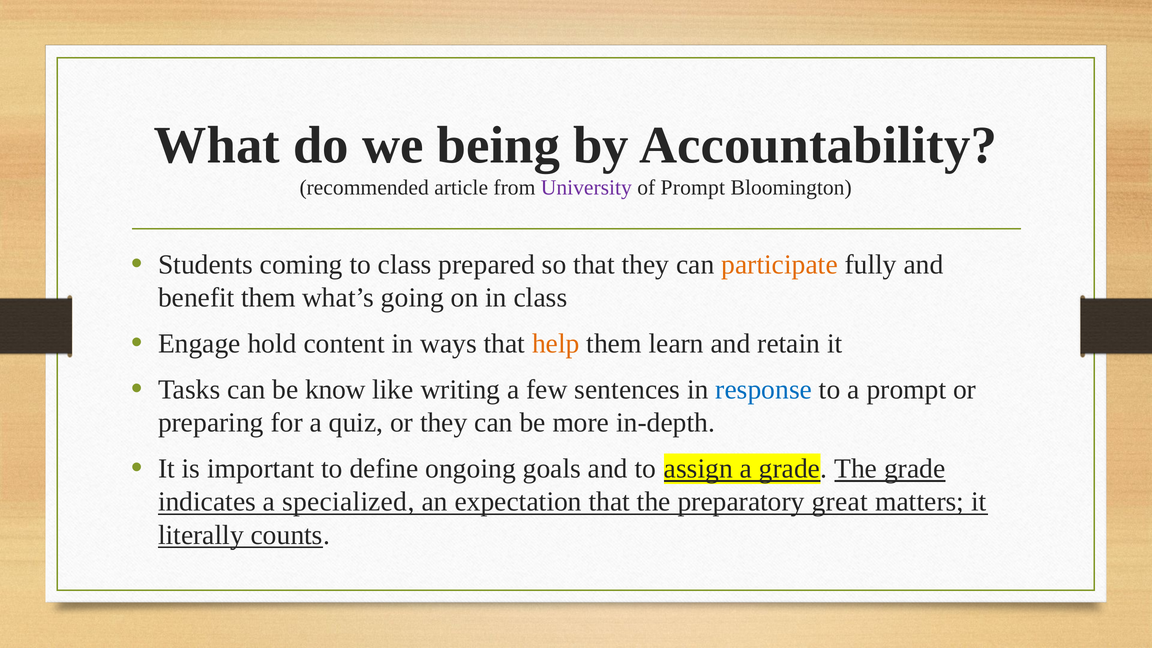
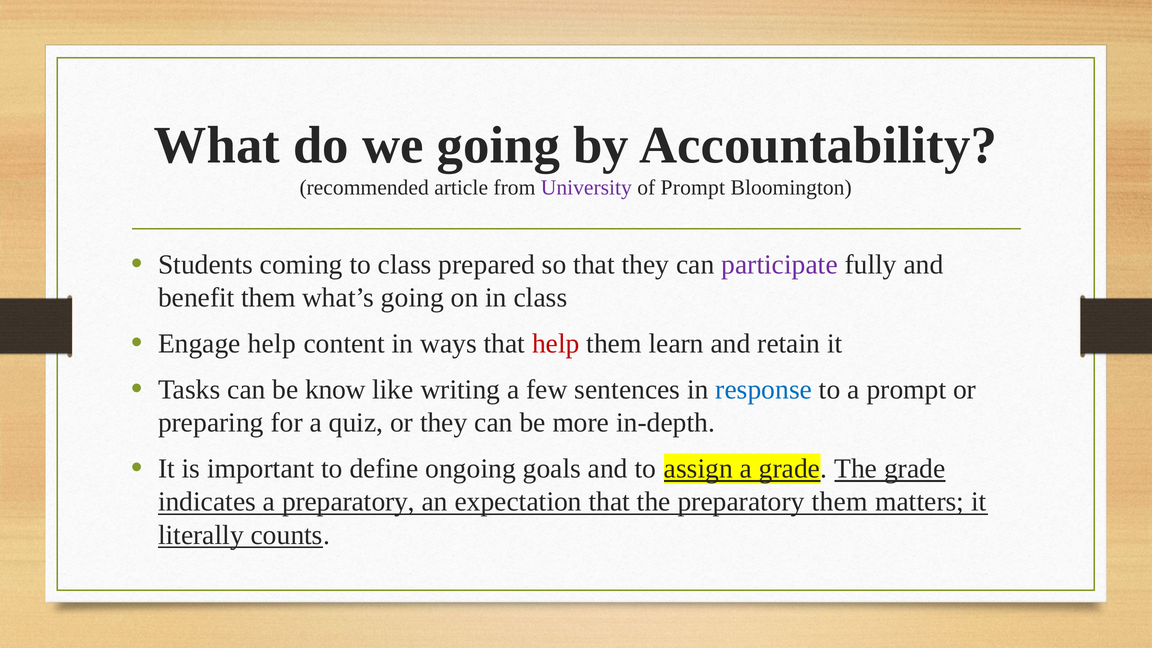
we being: being -> going (498, 145)
participate colour: orange -> purple (780, 264)
Engage hold: hold -> help (272, 344)
help colour: orange -> red (556, 344)
a specialized: specialized -> preparatory (348, 502)
preparatory great: great -> them (840, 502)
